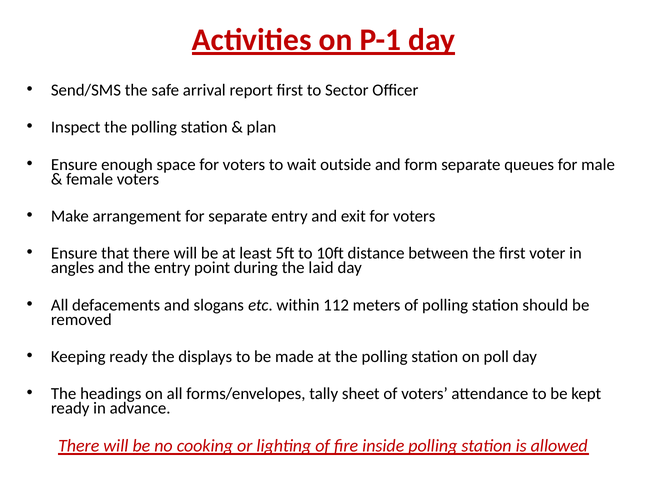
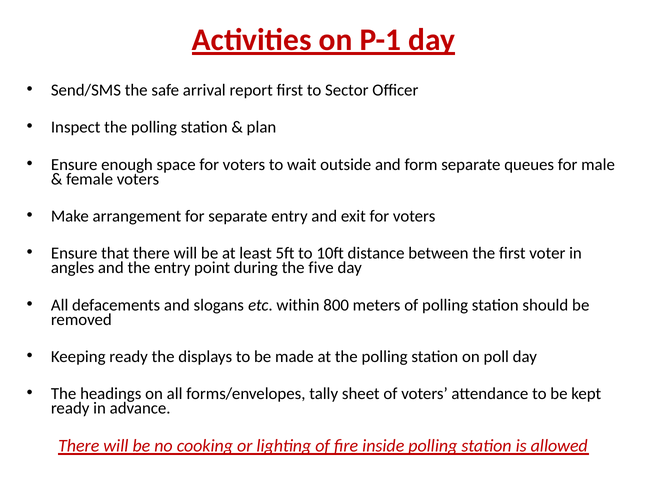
laid: laid -> five (321, 268)
112: 112 -> 800 (336, 305)
